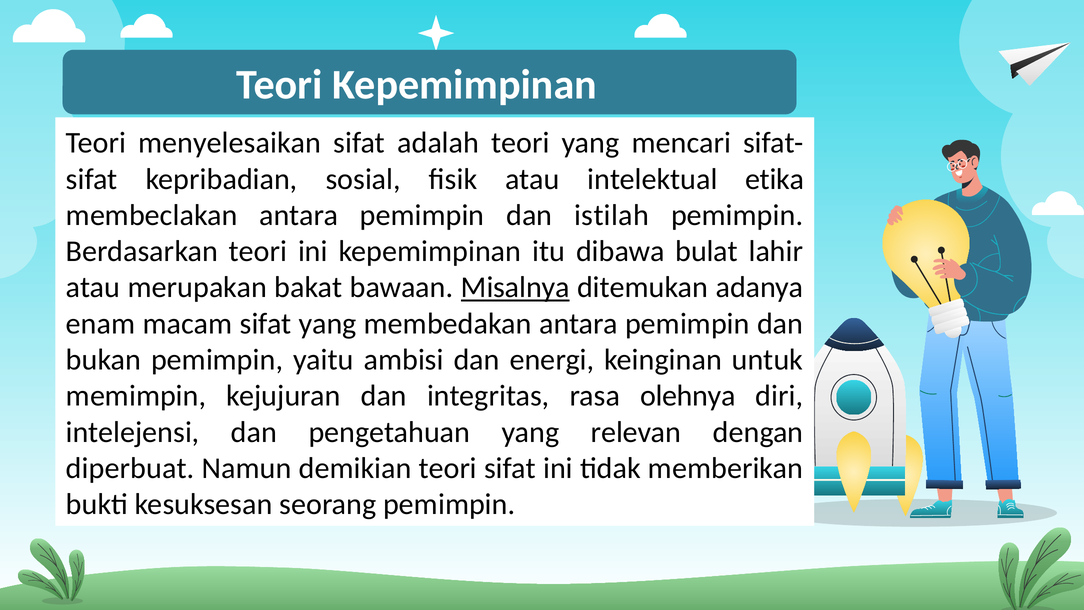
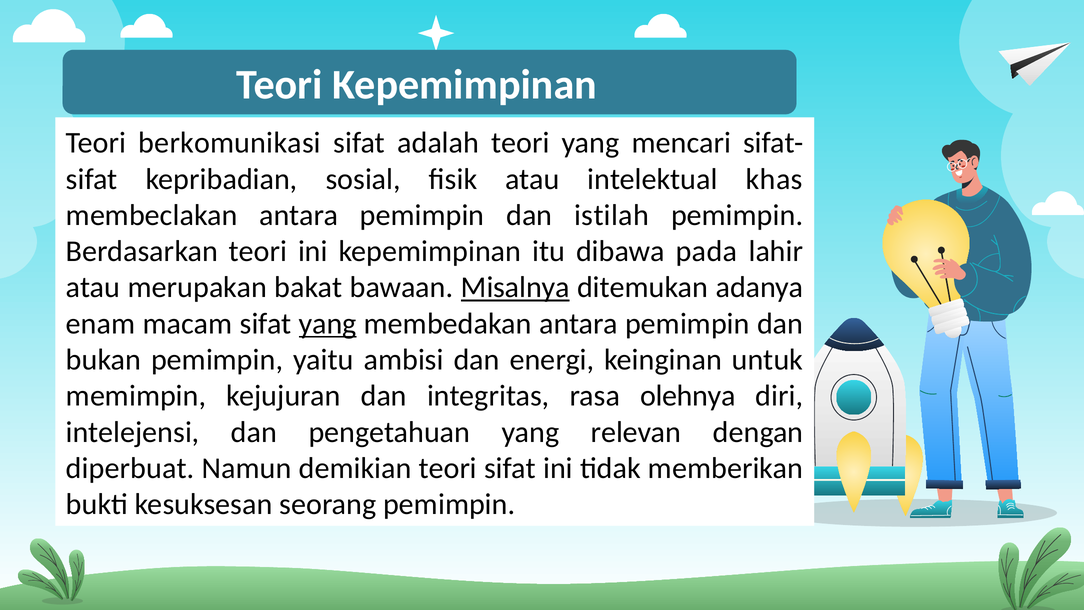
menyelesaikan: menyelesaikan -> berkomunikasi (230, 143)
etika: etika -> khas (774, 179)
bulat: bulat -> pada (706, 251)
yang underline: none -> present (328, 324)
